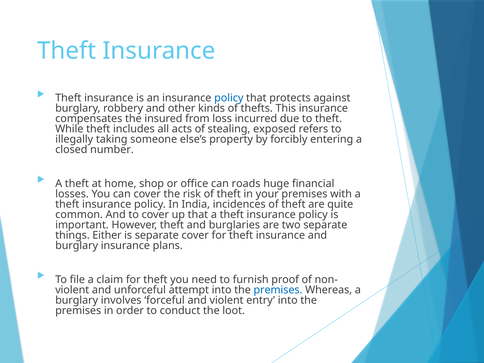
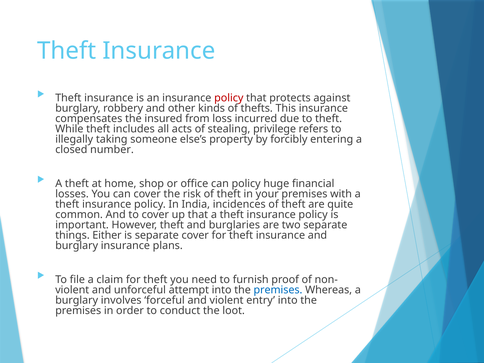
policy colour: blue -> red (229, 98)
exposed: exposed -> privilege (275, 129)
can roads: roads -> policy (246, 184)
